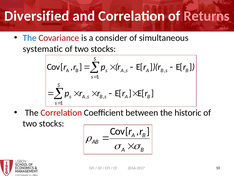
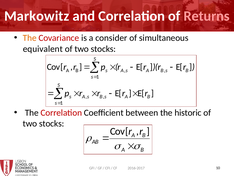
Diversified: Diversified -> Markowitz (37, 16)
The colour: blue -> orange (30, 38)
systematic: systematic -> equivalent (43, 49)
